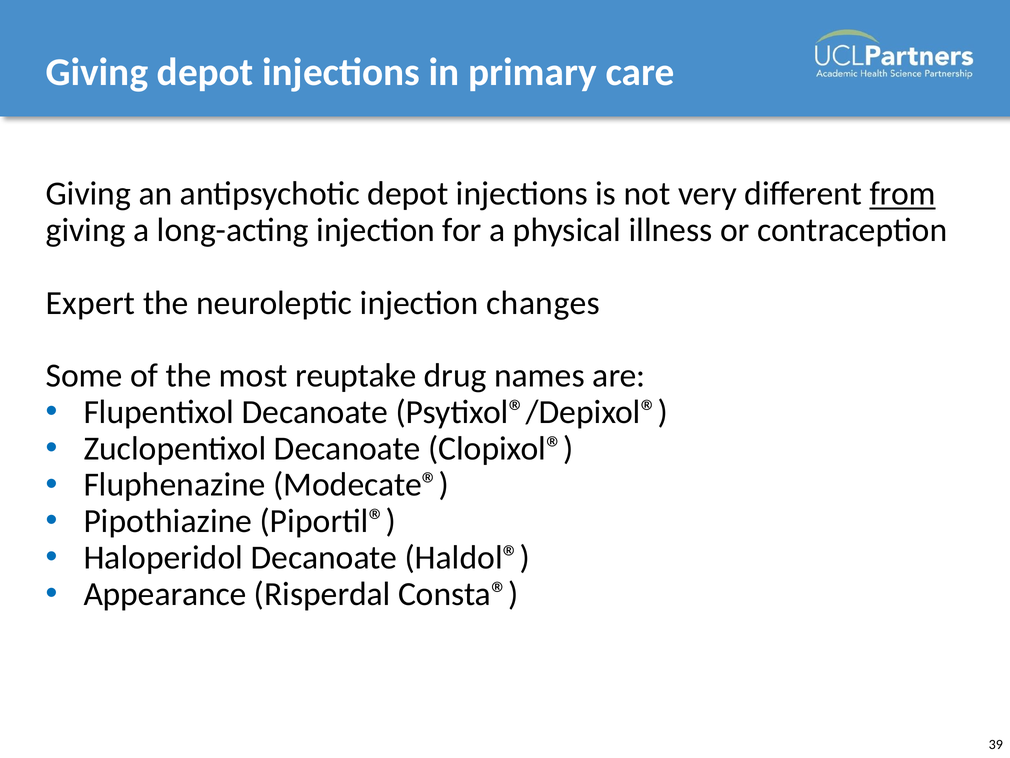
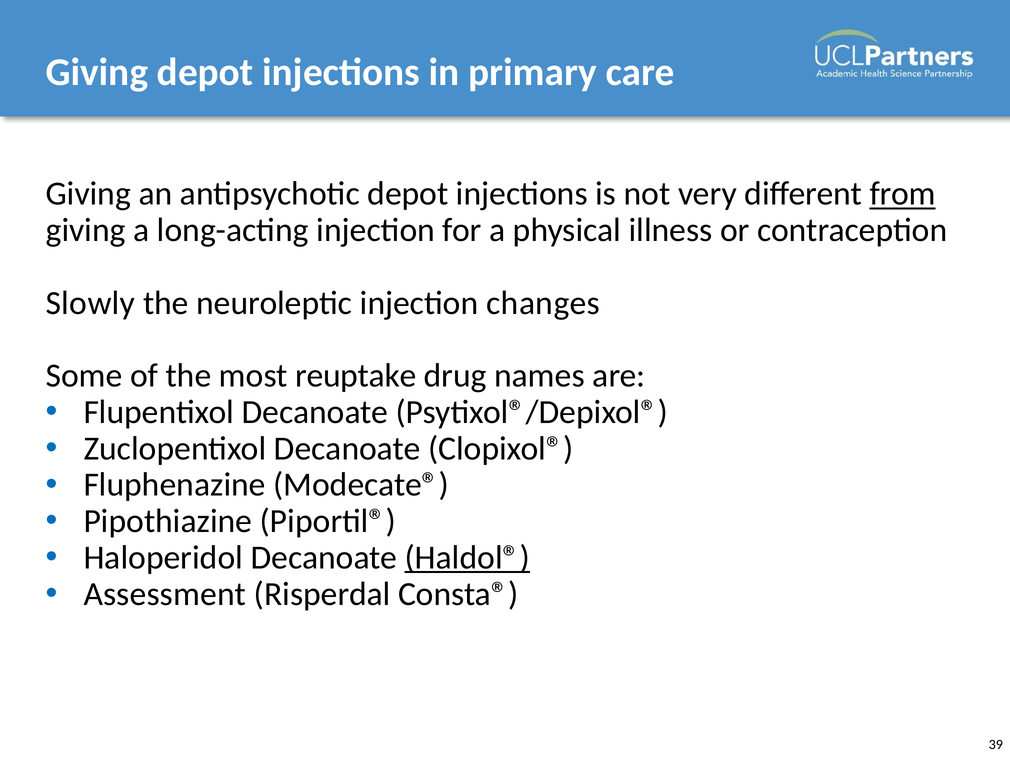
Expert: Expert -> Slowly (90, 303)
Haldol® underline: none -> present (467, 557)
Appearance: Appearance -> Assessment (165, 594)
